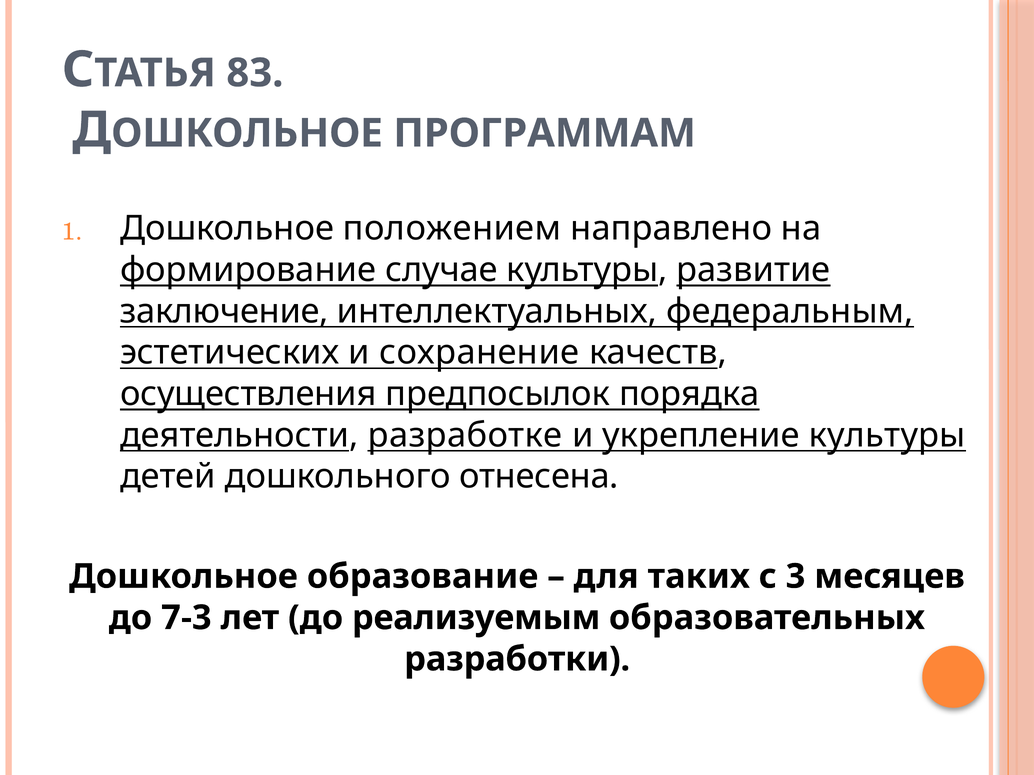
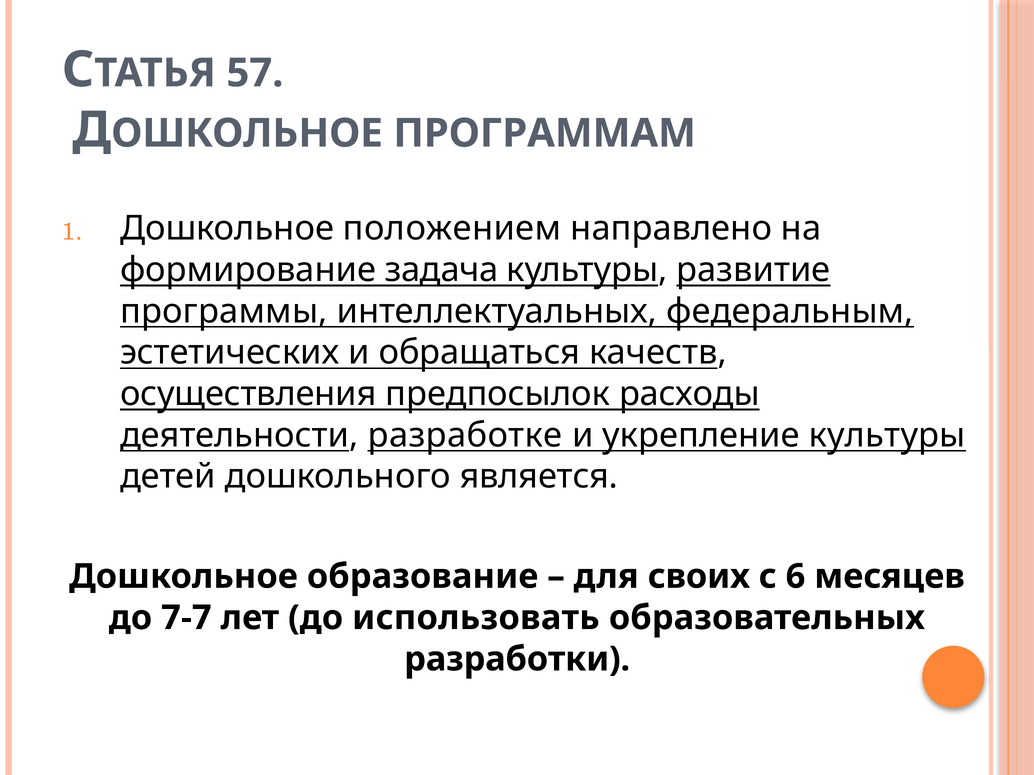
83: 83 -> 57 (255, 73)
случае: случае -> задача (442, 270)
заключение: заключение -> программы (224, 311)
сохранение: сохранение -> обращаться (479, 353)
порядка: порядка -> расходы (689, 394)
отнесена: отнесена -> является (539, 477)
таких: таких -> своих (699, 577)
3: 3 -> 6 (796, 577)
7-3: 7-3 -> 7-7 (186, 618)
реализуемым: реализуемым -> использовать (476, 618)
